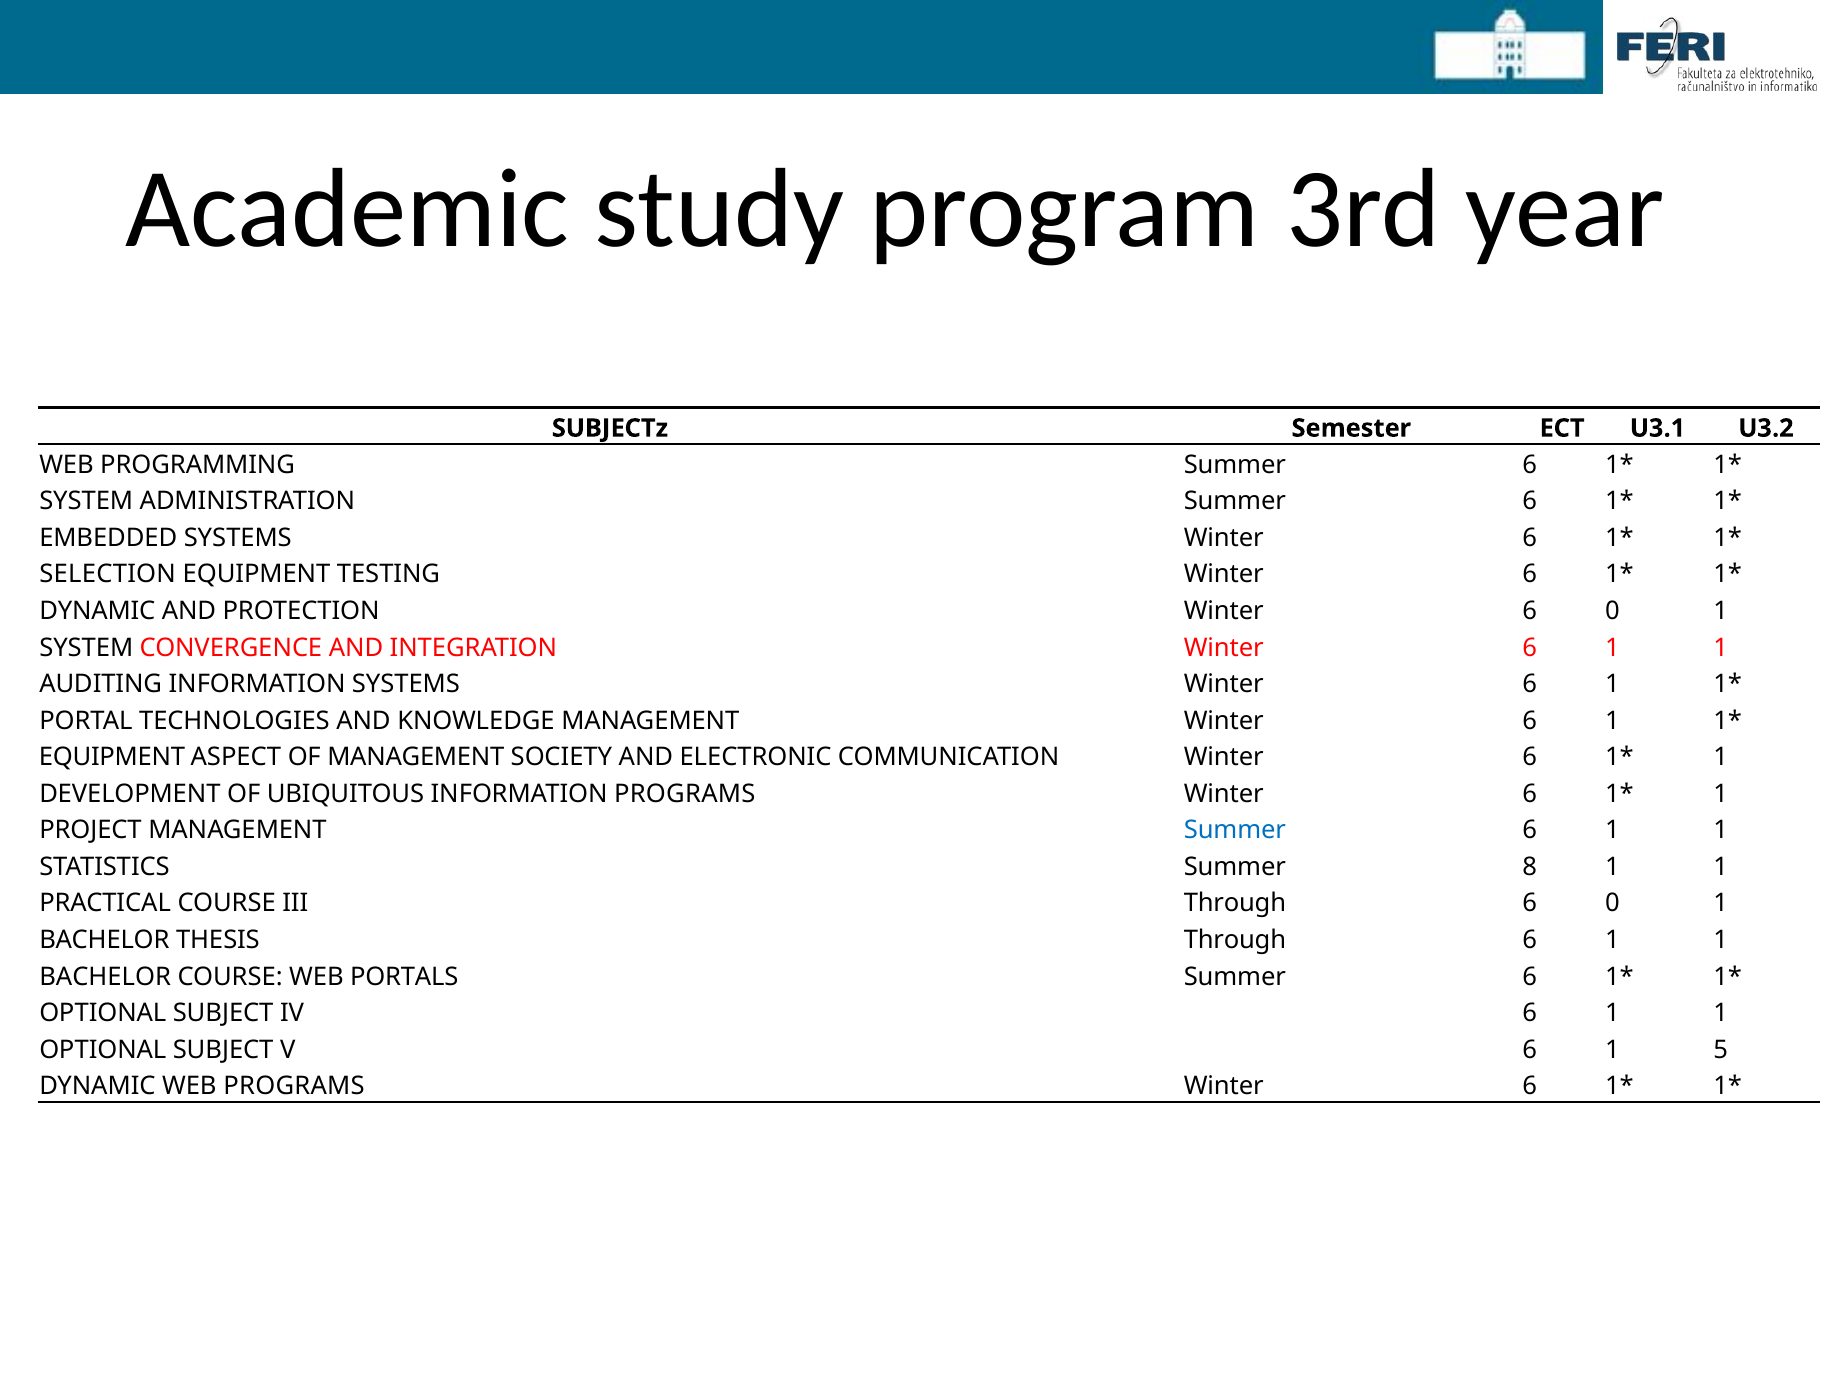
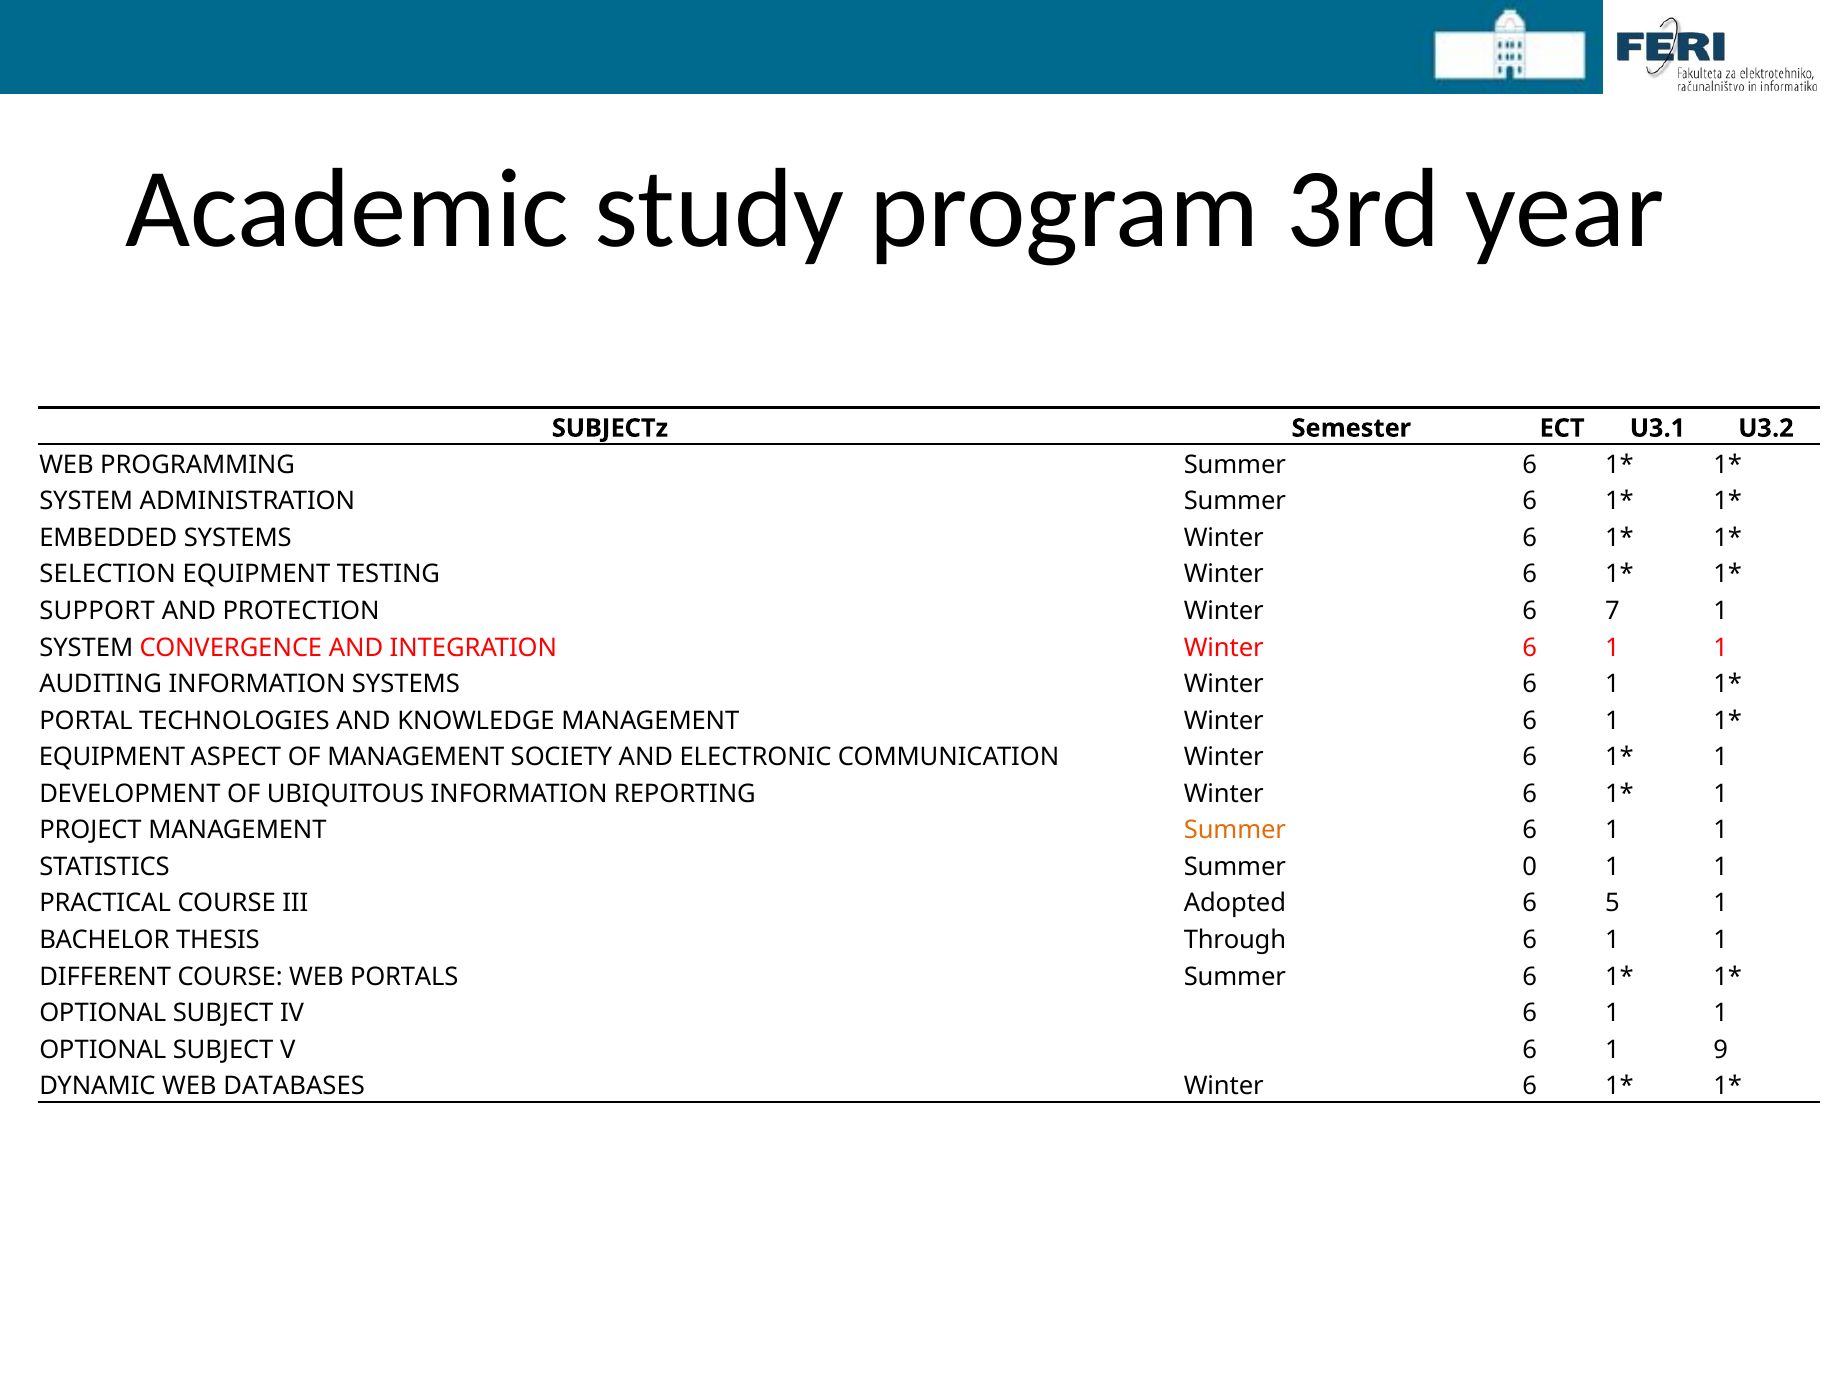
DYNAMIC: DYNAMIC -> SUPPORT (97, 611)
Winter 6 0: 0 -> 7 (1612, 611)
INFORMATION PROGRAMS: PROGRAMS -> REPORTING (685, 794)
Summer colour: blue -> orange (1235, 830)
8: 8 -> 0 (1530, 867)
III Through: Through -> Adopted (1235, 903)
0: 0 -> 5 (1612, 903)
BACHELOR: BACHELOR -> DIFFERENT (105, 976)
5: 5 -> 9 (1721, 1049)
WEB PROGRAMS: PROGRAMS -> DATABASES (294, 1086)
